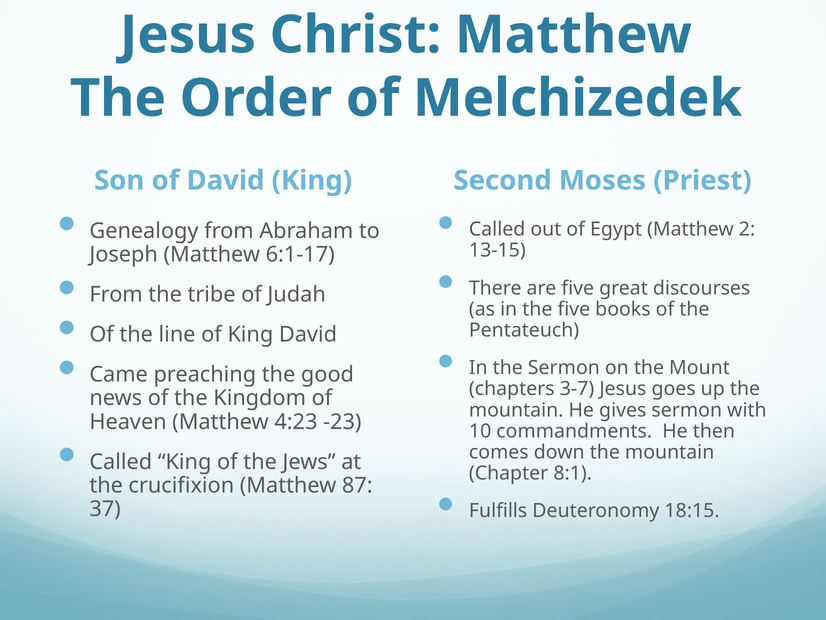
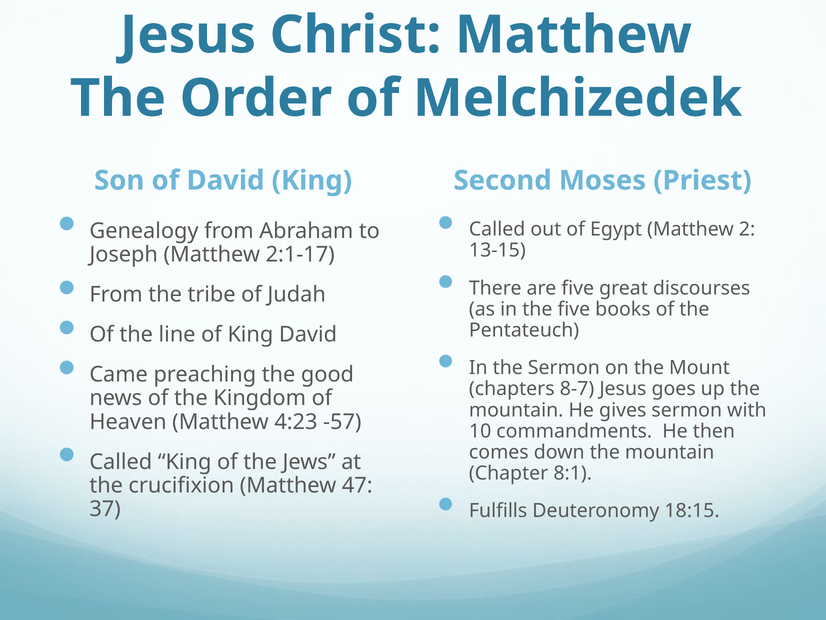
6:1-17: 6:1-17 -> 2:1-17 (300, 254)
3-7: 3-7 -> 8-7 (577, 389)
-23: -23 -> -57 (342, 422)
87: 87 -> 47 (357, 485)
